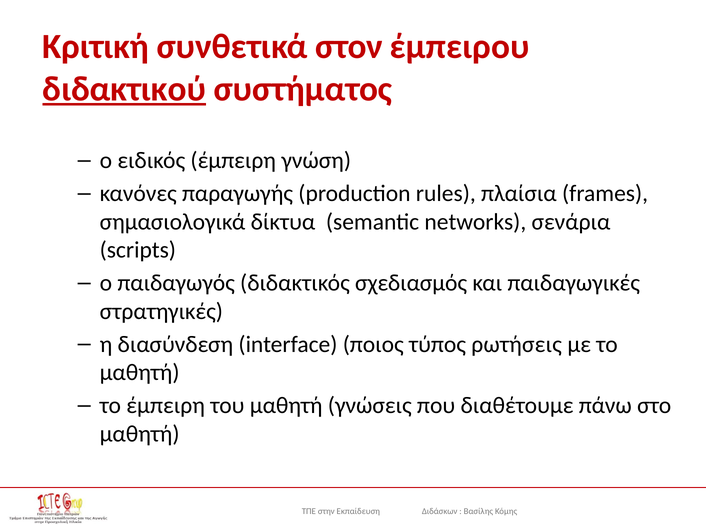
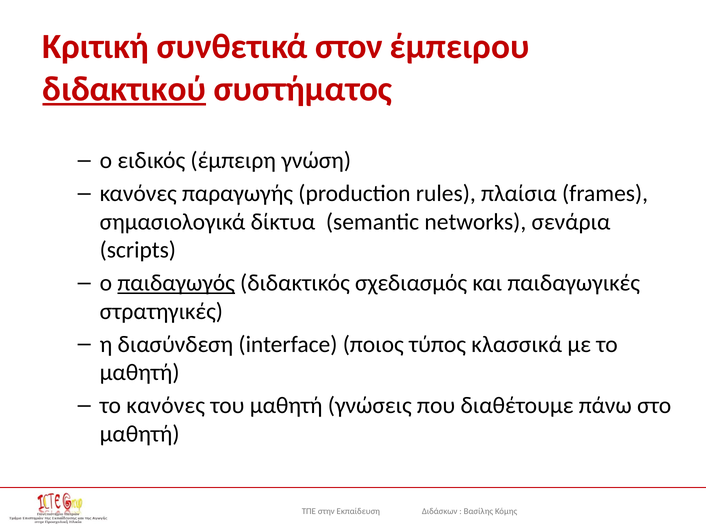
παιδαγωγός underline: none -> present (176, 283)
ρωτήσεις: ρωτήσεις -> κλασσικά (517, 344)
το έμπειρη: έμπειρη -> κανόνες (166, 405)
